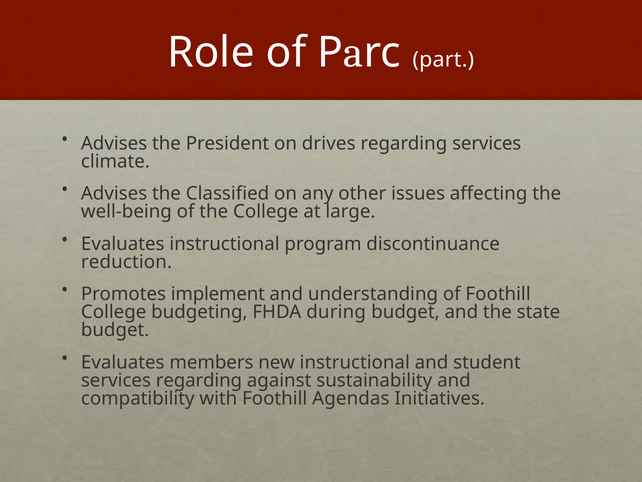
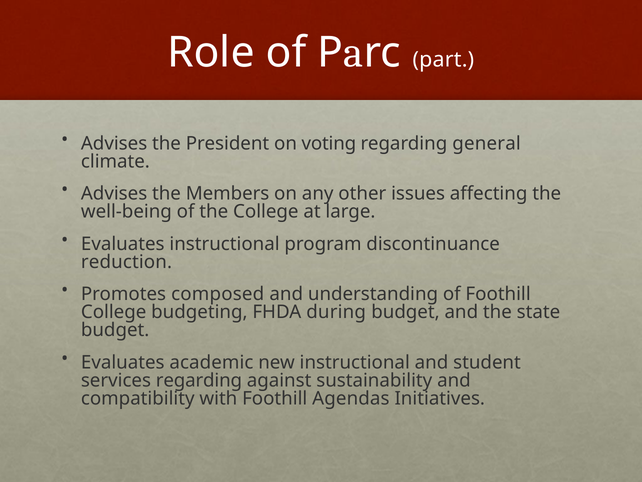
drives: drives -> voting (329, 143)
regarding services: services -> general (487, 143)
Classified: Classified -> Members (228, 194)
implement: implement -> composed (218, 294)
members: members -> academic (211, 362)
